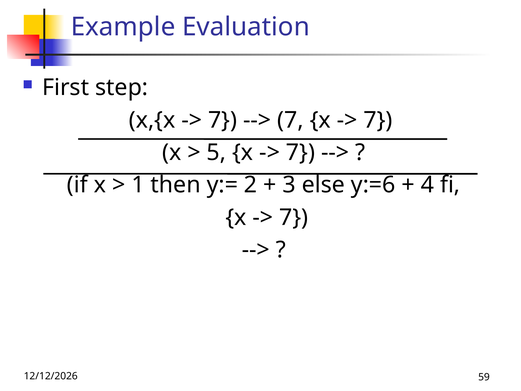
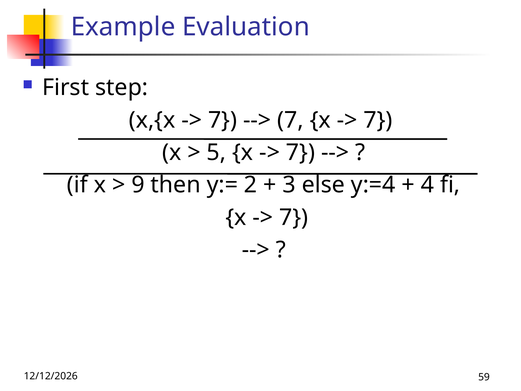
1: 1 -> 9 (138, 185)
y:=6: y:=6 -> y:=4 (373, 185)
